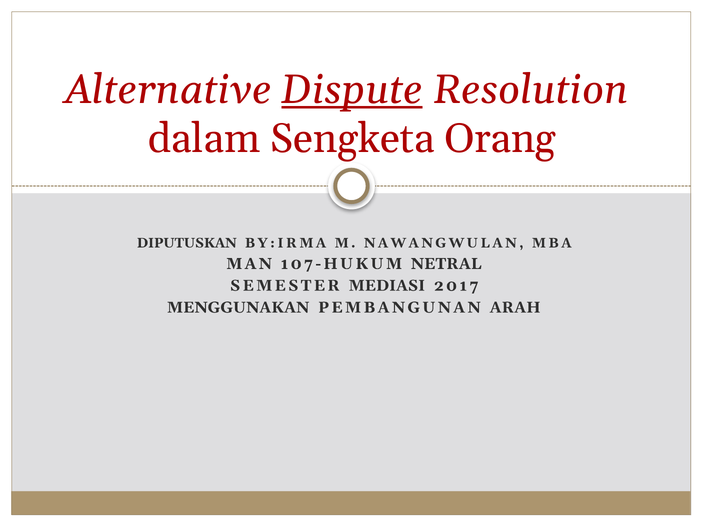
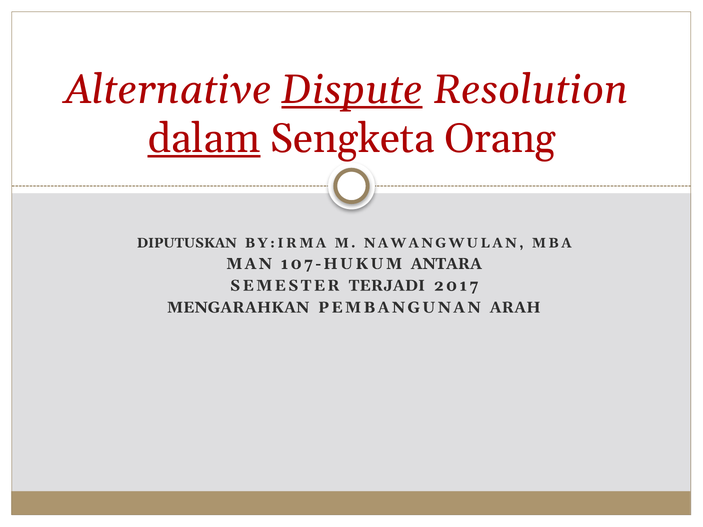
dalam underline: none -> present (204, 139)
NETRAL: NETRAL -> ANTARA (446, 264)
MEDIASI: MEDIASI -> TERJADI (387, 286)
MENGGUNAKAN: MENGGUNAKAN -> MENGARAHKAN (238, 308)
